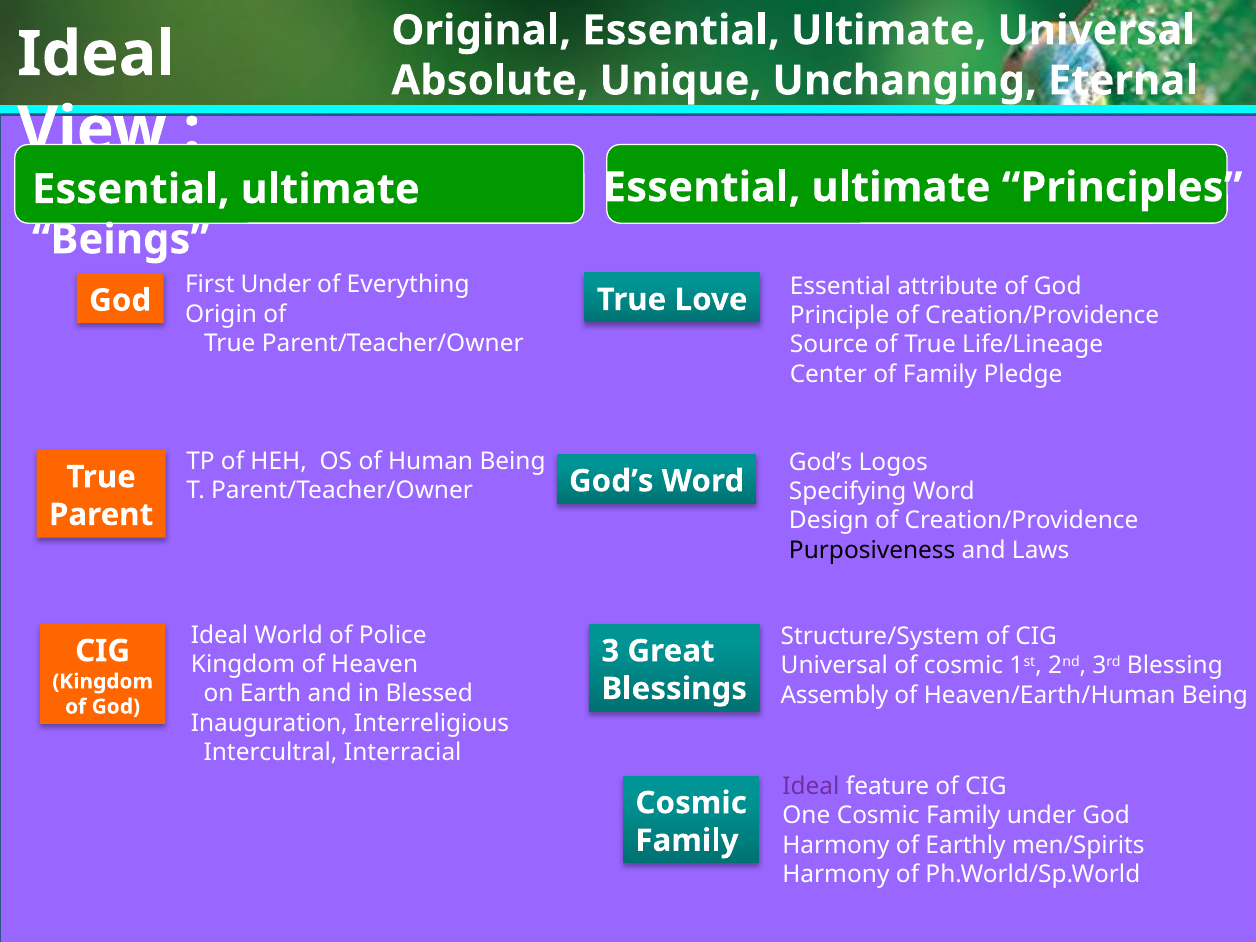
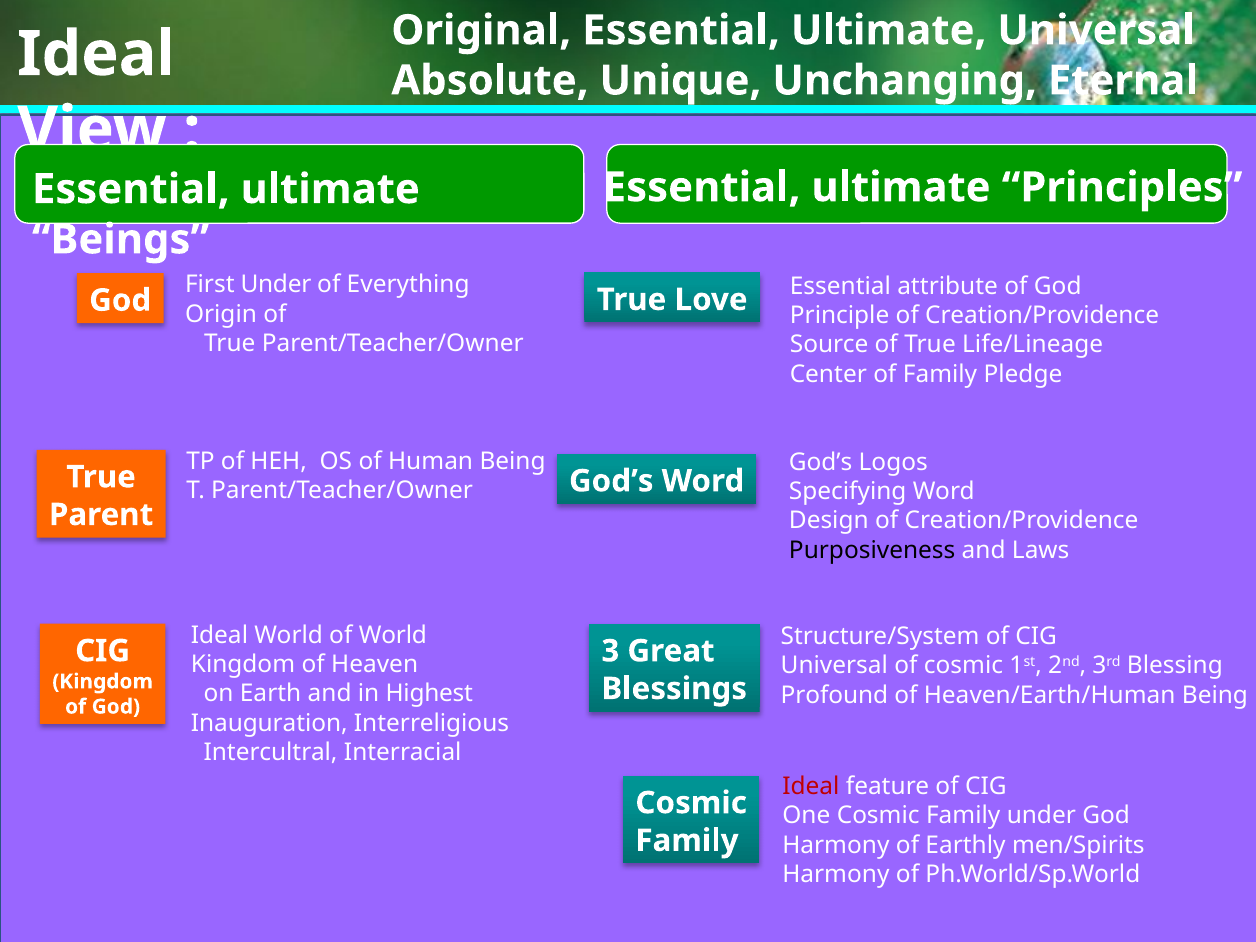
of Police: Police -> World (393, 635)
Assembly: Assembly -> Profound (834, 695)
Blessed: Blessed -> Highest (429, 694)
Ideal colour: purple -> red (811, 786)
